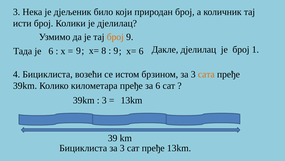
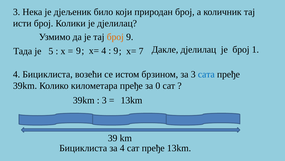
је 6: 6 -> 5 (51, 51)
x= 8: 8 -> 4 (104, 51)
x= 6: 6 -> 7 (141, 51)
сата colour: orange -> blue (206, 74)
за 6: 6 -> 0 (158, 85)
Бициклиста за 3: 3 -> 4 (122, 148)
